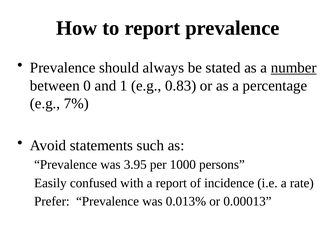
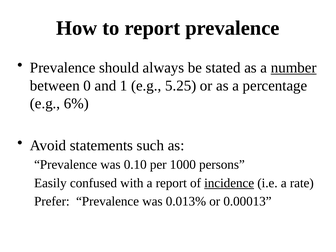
0.83: 0.83 -> 5.25 (181, 86)
7%: 7% -> 6% (76, 104)
3.95: 3.95 -> 0.10 (135, 165)
incidence underline: none -> present (229, 183)
